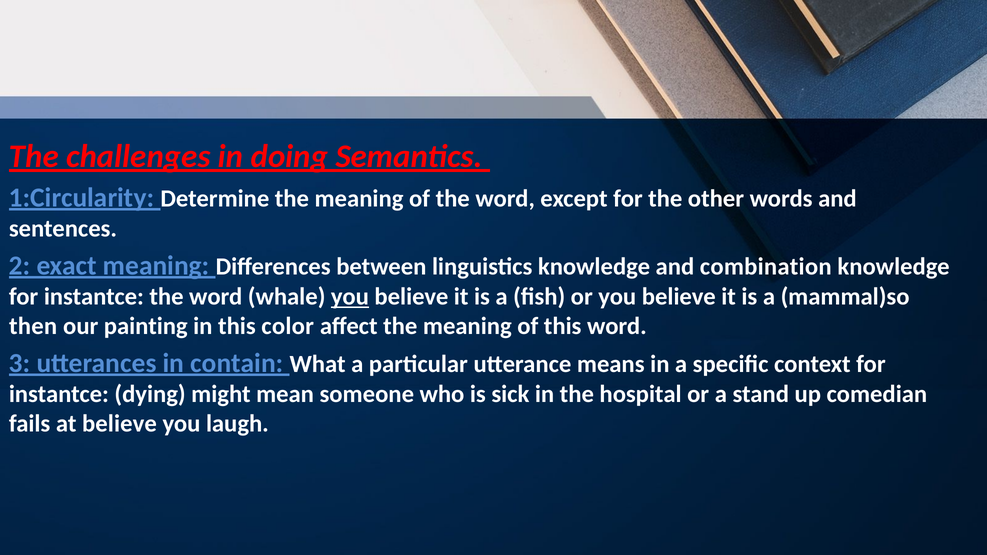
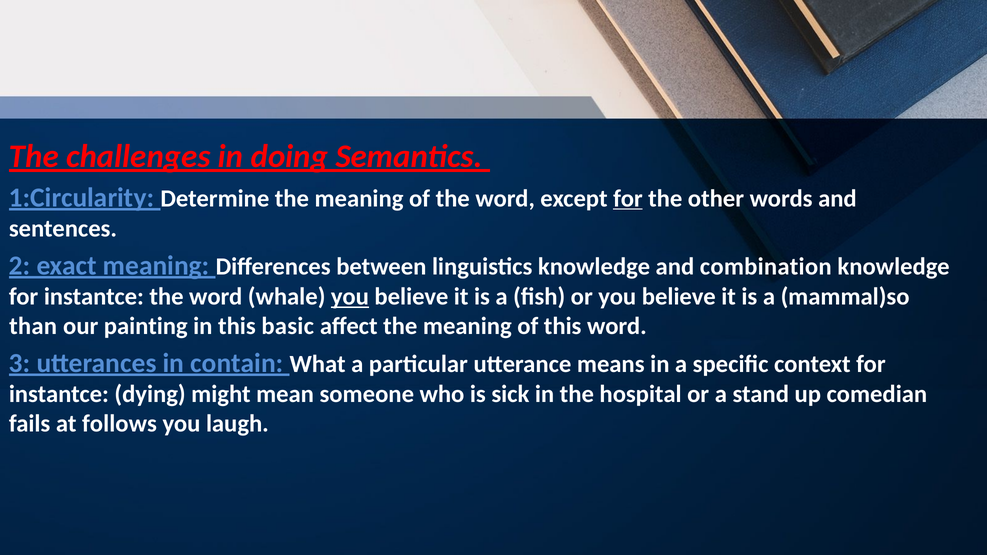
for underline: none -> present (628, 198)
then: then -> than (33, 326)
color: color -> basic (288, 326)
at believe: believe -> follows (119, 424)
